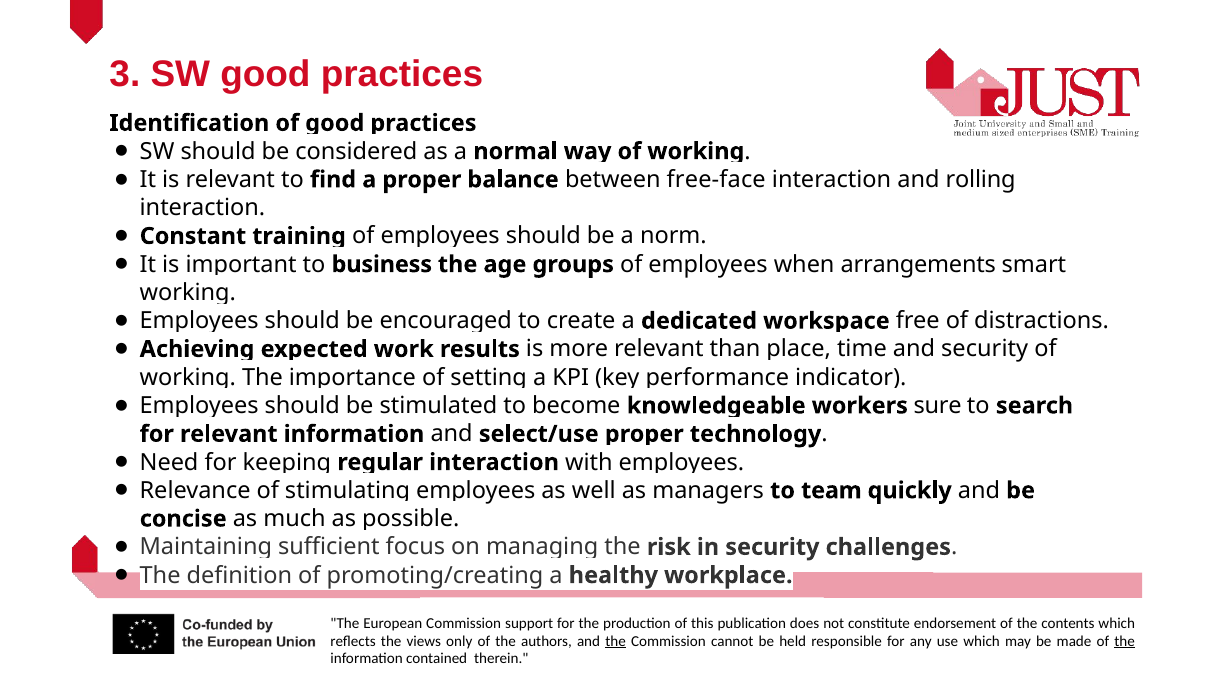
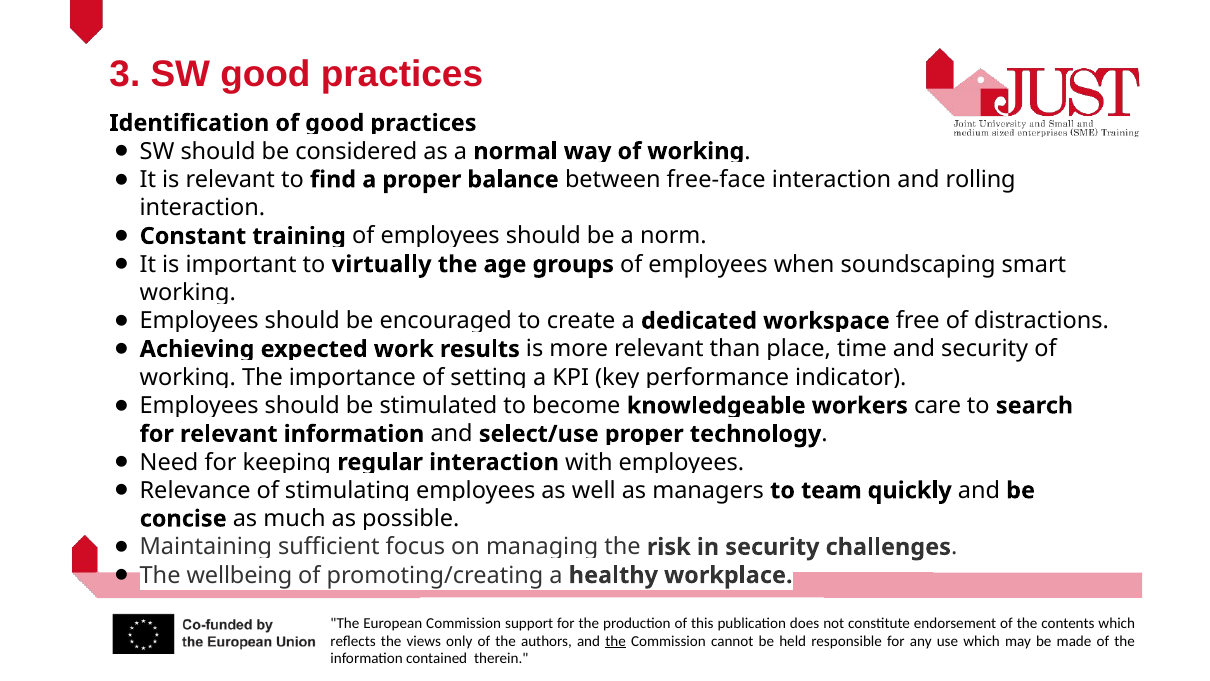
business: business -> virtually (382, 264)
arrangements: arrangements -> soundscaping (918, 264)
sure: sure -> care (938, 405)
definition: definition -> wellbeing (239, 575)
the underline: present -> none (1125, 641)
